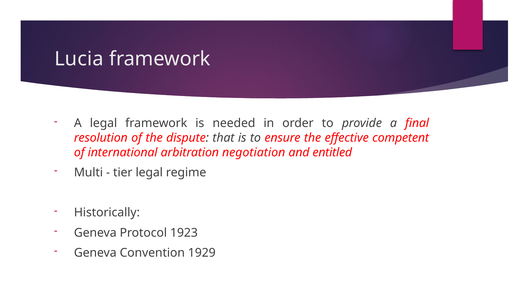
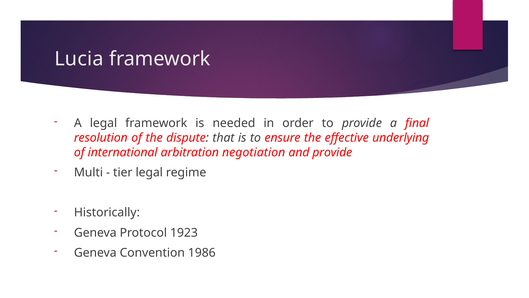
competent: competent -> underlying (401, 138)
and entitled: entitled -> provide (332, 152)
1929: 1929 -> 1986 (202, 252)
